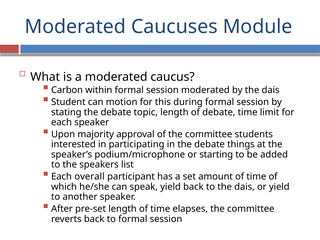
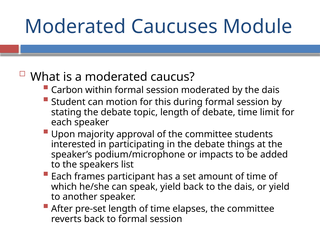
starting: starting -> impacts (216, 154)
overall: overall -> frames (90, 177)
